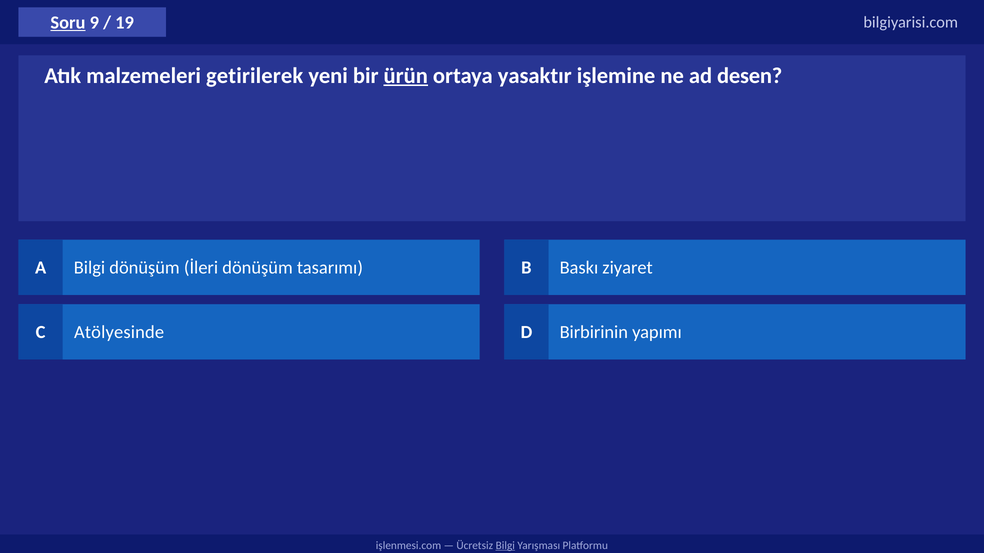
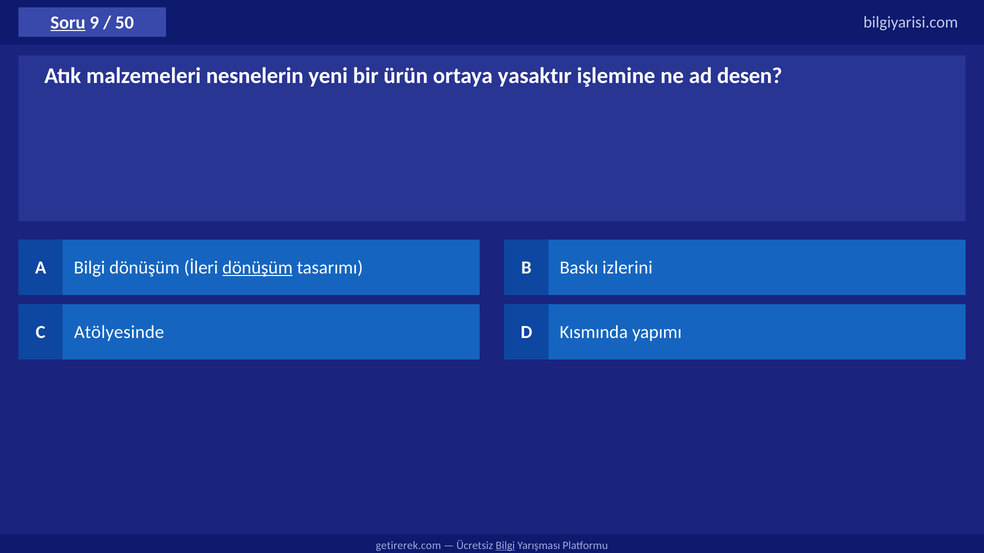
19: 19 -> 50 (125, 23)
getirilerek: getirilerek -> nesnelerin (255, 76)
ürün underline: present -> none (406, 76)
dönüşüm underline: none -> present (258, 268)
ziyaret: ziyaret -> izlerini (627, 268)
Birbirinin: Birbirinin -> Kısmında (594, 332)
işlenmesi.com: işlenmesi.com -> getirerek.com (408, 546)
